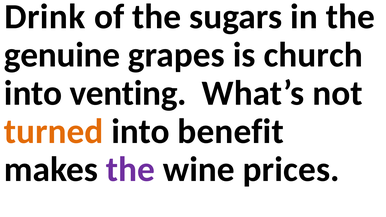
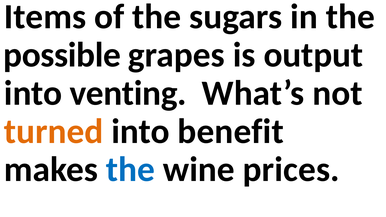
Drink: Drink -> Items (45, 17)
genuine: genuine -> possible (62, 55)
church: church -> output (313, 55)
the colour: purple -> blue (130, 170)
